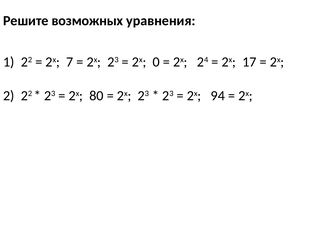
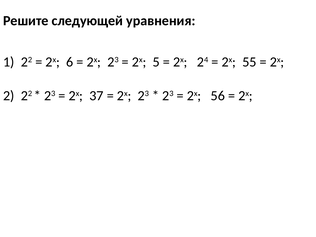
возможных: возможных -> следующей (87, 21)
7: 7 -> 6 (70, 62)
0: 0 -> 5 (156, 62)
17: 17 -> 55 (249, 62)
80: 80 -> 37 (96, 96)
94: 94 -> 56 (218, 96)
